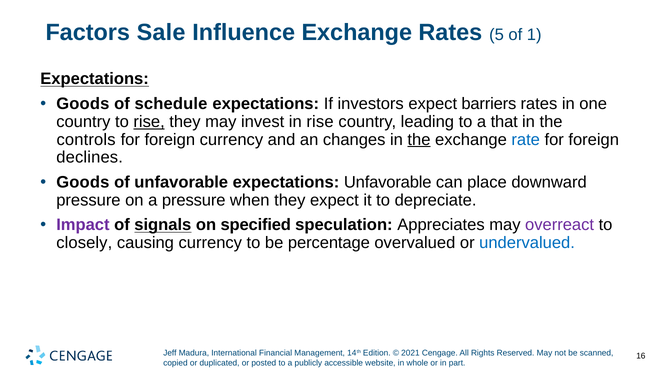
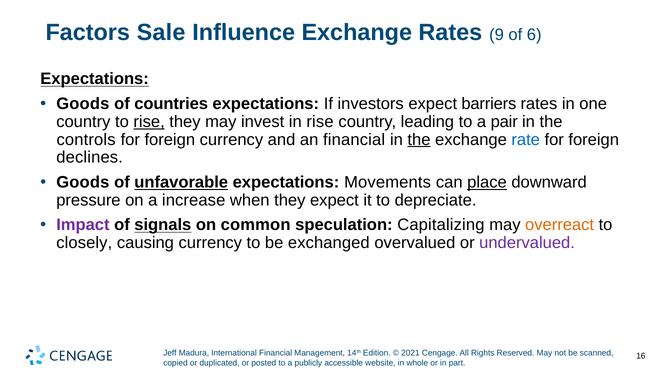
5: 5 -> 9 (497, 35)
1: 1 -> 6 (534, 35)
schedule: schedule -> countries (171, 104)
that: that -> pair (504, 121)
an changes: changes -> financial (354, 139)
unfavorable underline: none -> present (181, 182)
expectations Unfavorable: Unfavorable -> Movements (388, 182)
place underline: none -> present (487, 182)
a pressure: pressure -> increase (194, 200)
specified: specified -> common (256, 225)
Appreciates: Appreciates -> Capitalizing (441, 225)
overreact colour: purple -> orange (560, 225)
percentage: percentage -> exchanged (329, 242)
undervalued colour: blue -> purple (527, 242)
